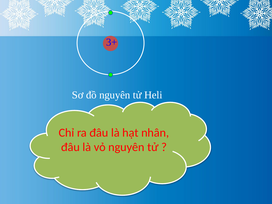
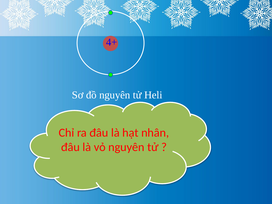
3+: 3+ -> 4+ (112, 42)
